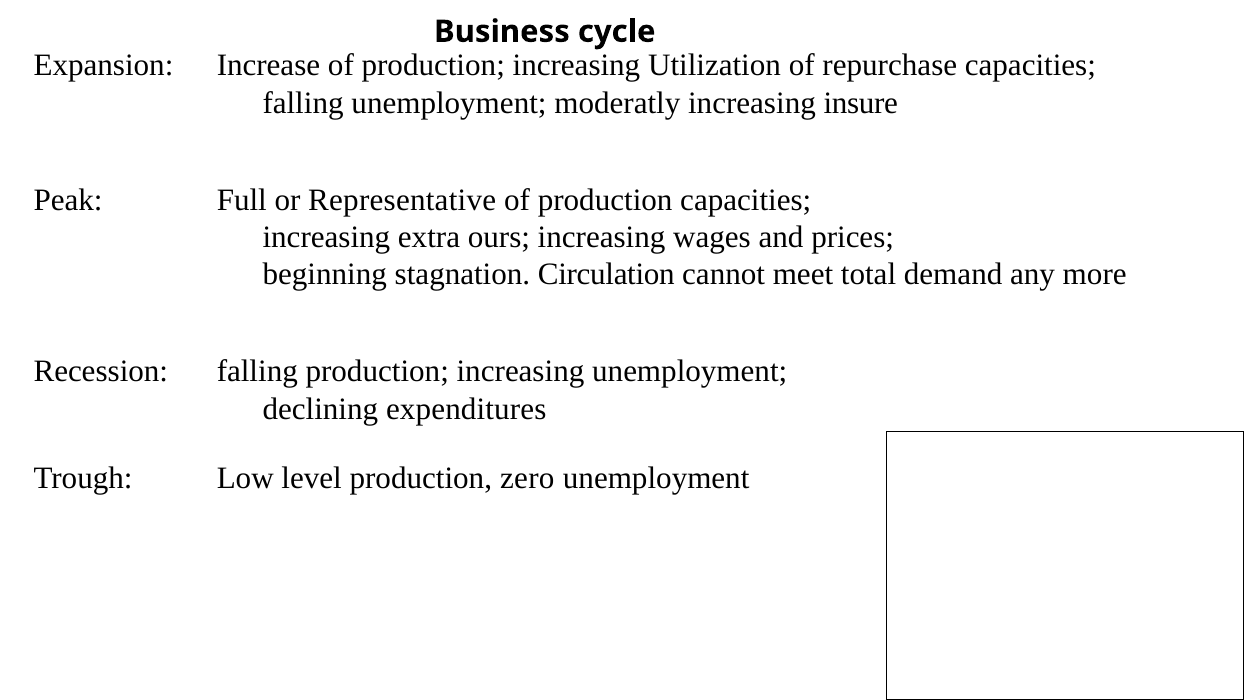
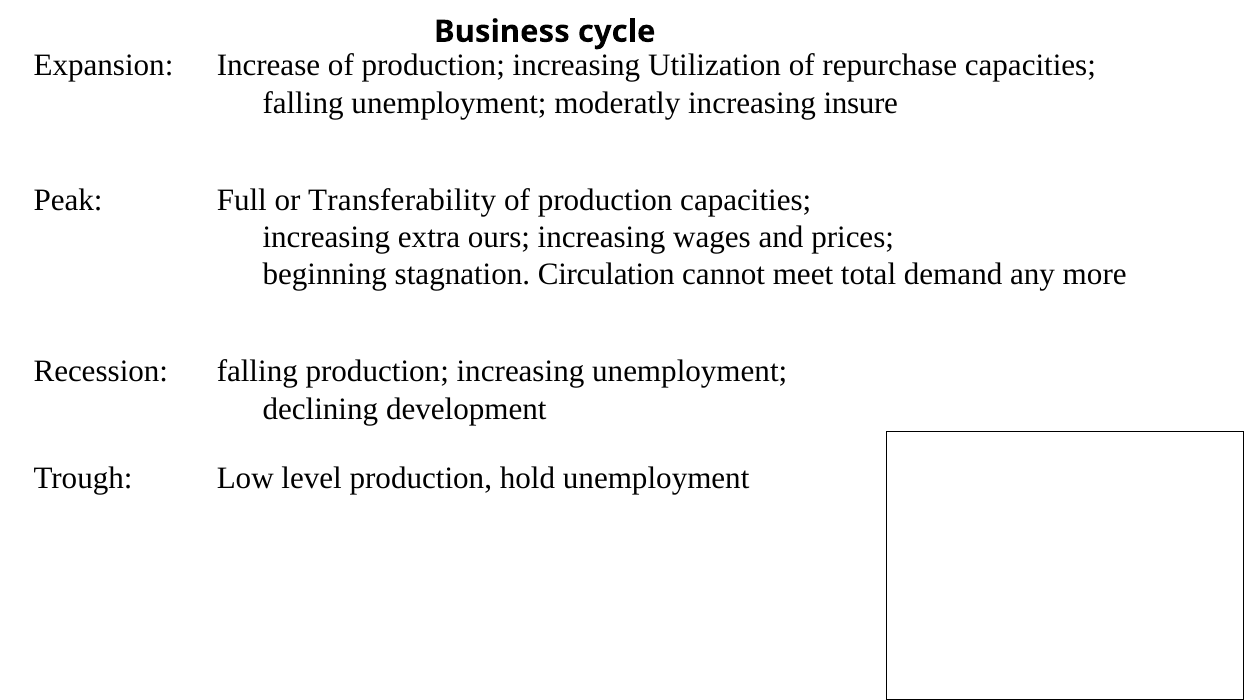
Representative: Representative -> Transferability (402, 200)
expenditures: expenditures -> development (466, 409)
zero: zero -> hold (527, 478)
